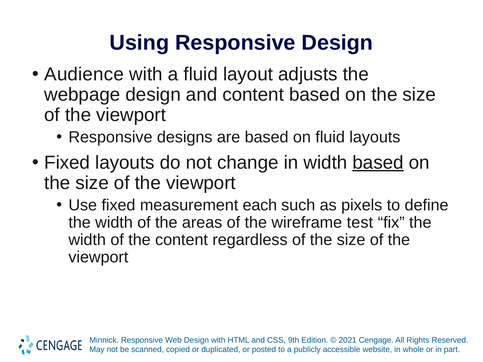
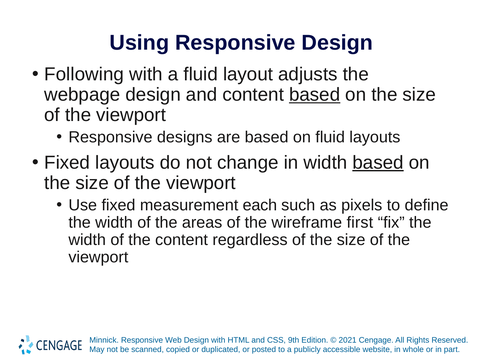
Audience: Audience -> Following (84, 74)
based underline: none -> present (315, 95)
test: test -> first (360, 223)
